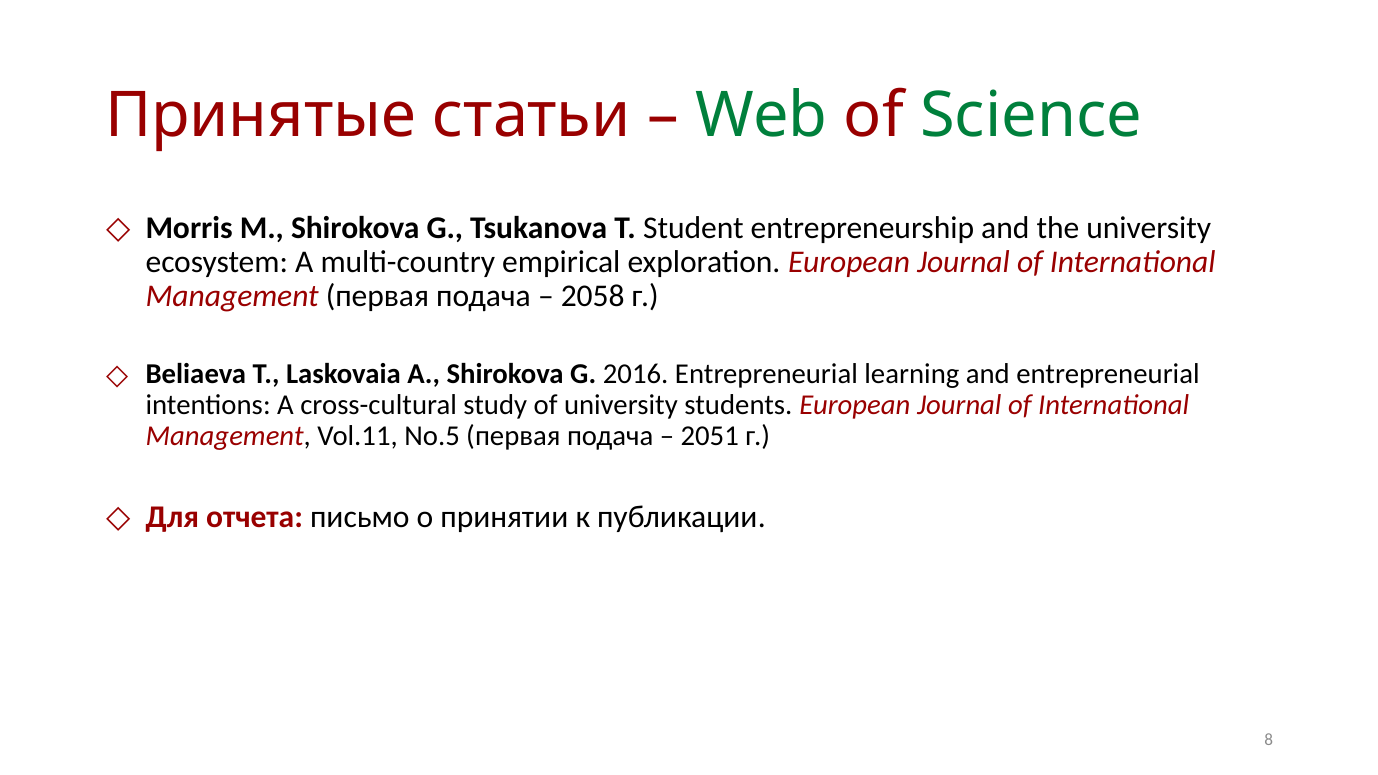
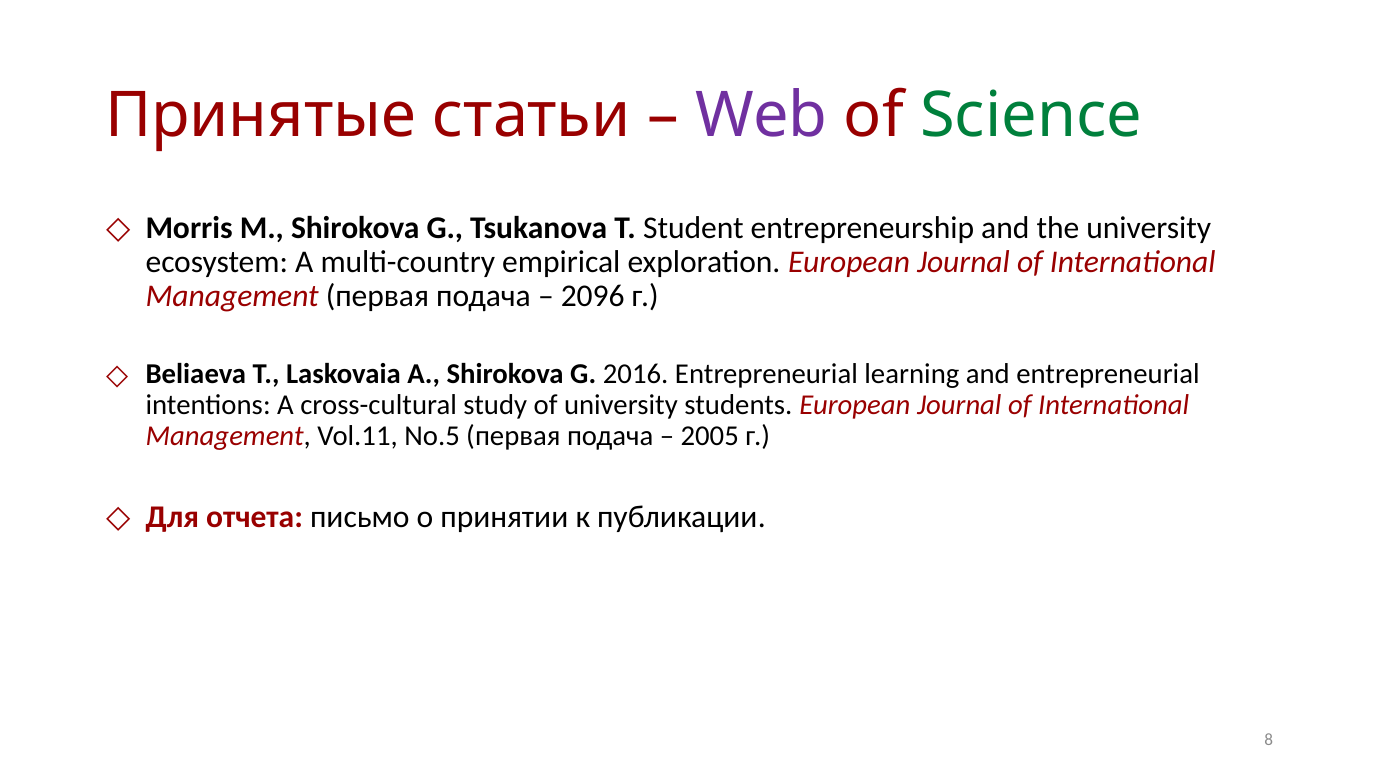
Web colour: green -> purple (762, 116)
2058: 2058 -> 2096 (593, 297)
2051: 2051 -> 2005 (710, 436)
